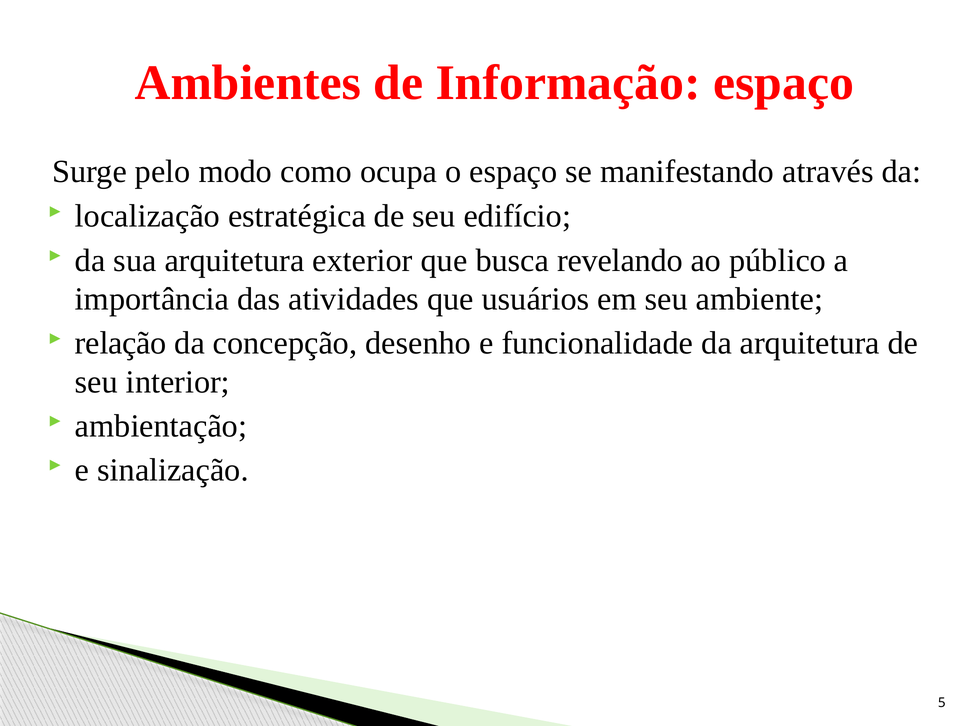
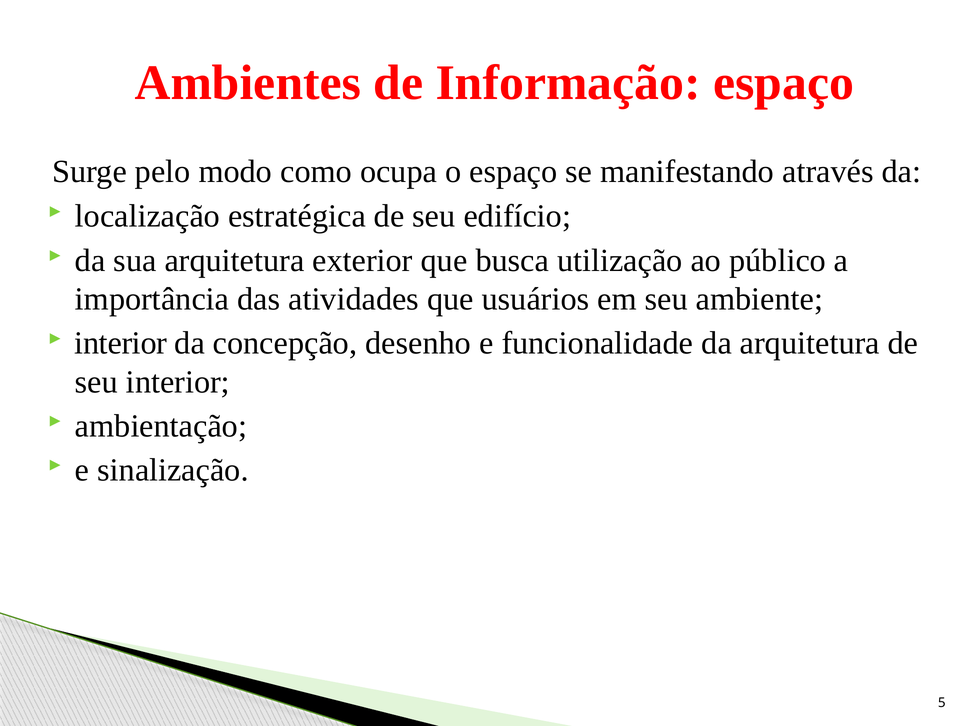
revelando: revelando -> utilização (620, 261)
relação: relação -> interior (121, 344)
